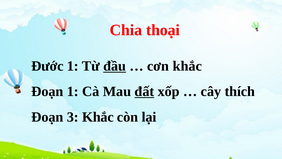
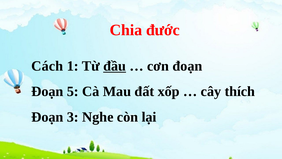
thoại: thoại -> đước (163, 30)
Đước: Đước -> Cách (47, 66)
cơn khắc: khắc -> đoạn (187, 66)
Đoạn 1: 1 -> 5 (73, 91)
đất underline: present -> none (144, 91)
3 Khắc: Khắc -> Nghe (98, 117)
